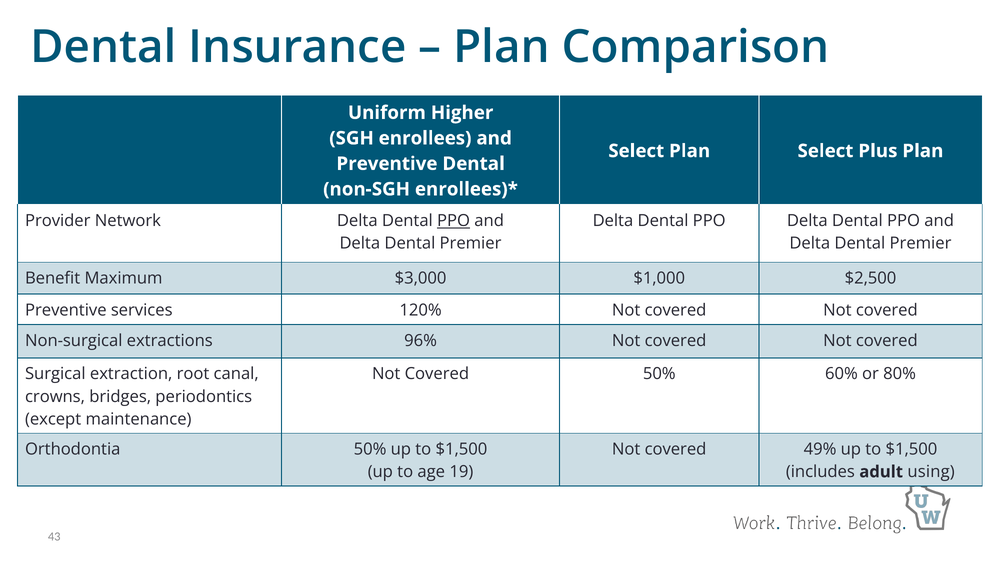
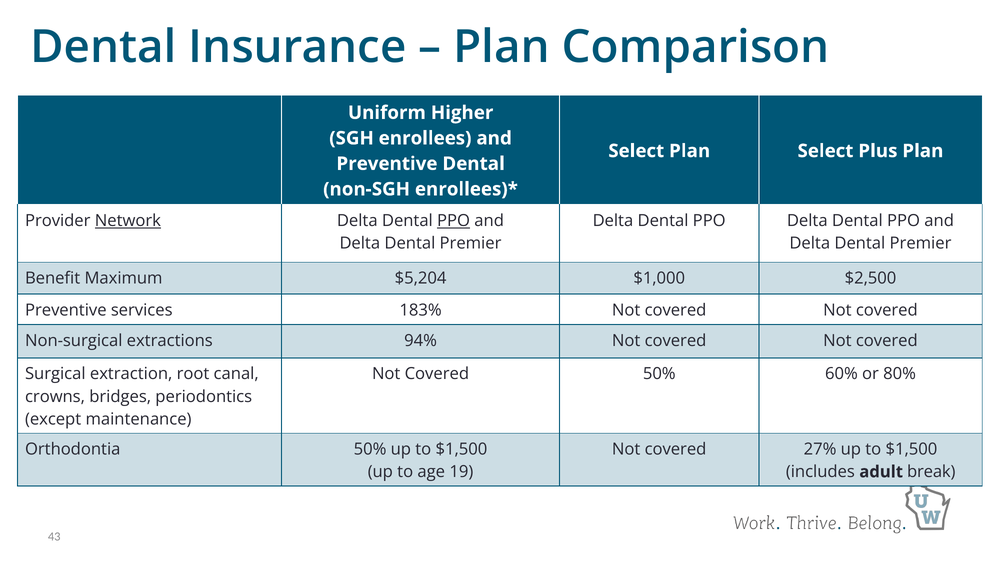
Network underline: none -> present (128, 221)
$3,000: $3,000 -> $5,204 (421, 278)
120%: 120% -> 183% (421, 310)
96%: 96% -> 94% (421, 341)
49%: 49% -> 27% (820, 450)
using: using -> break (931, 472)
